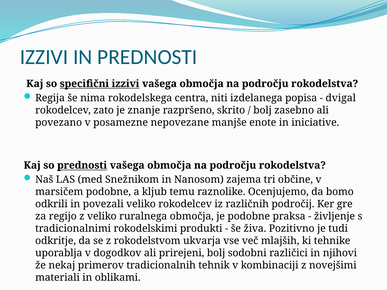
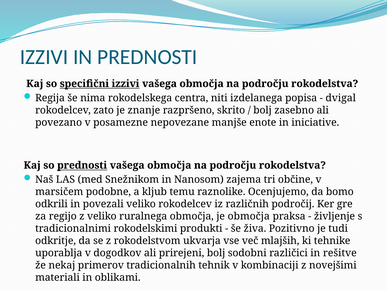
je podobne: podobne -> območja (249, 216)
njihovi: njihovi -> rešitve (340, 253)
